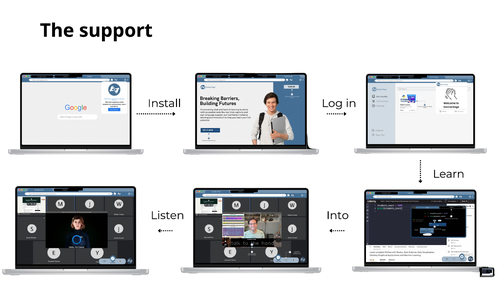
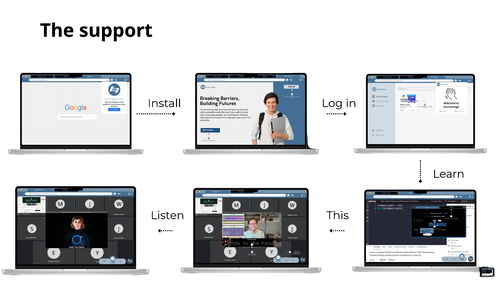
Into: Into -> This (338, 215)
